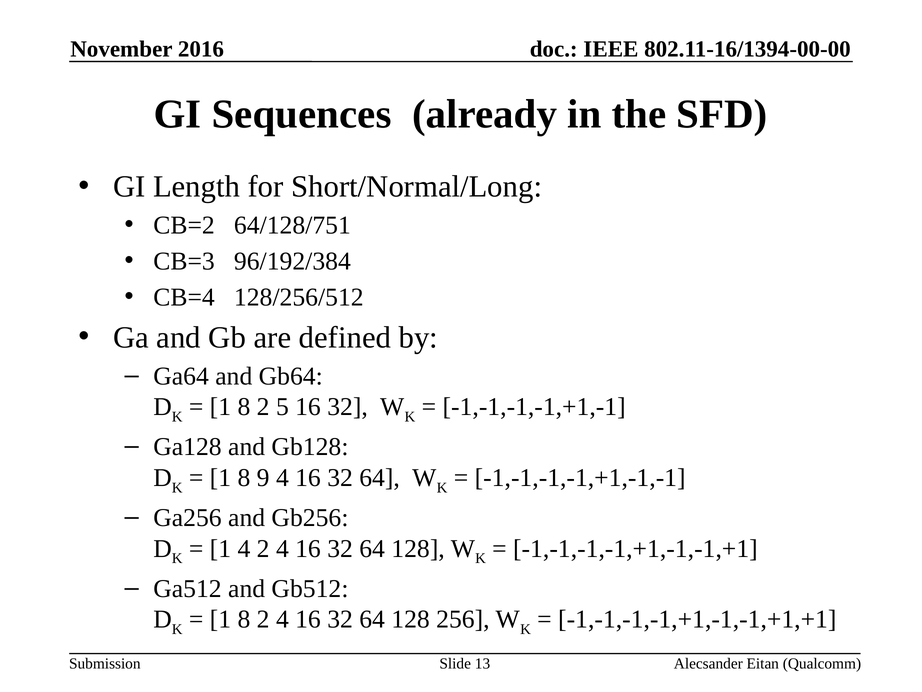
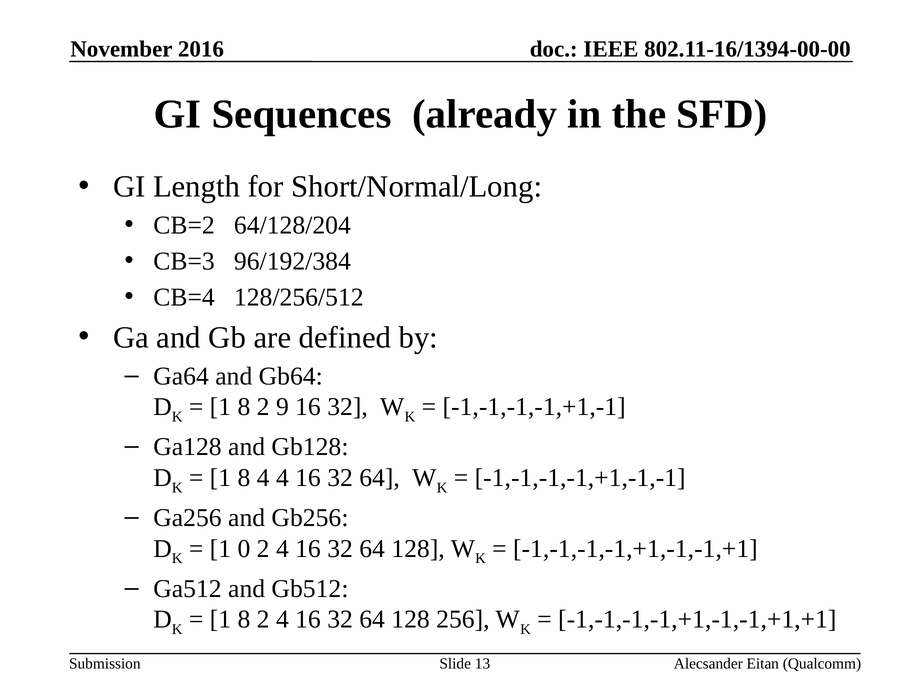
64/128/751: 64/128/751 -> 64/128/204 (292, 225)
5: 5 -> 9 (282, 407)
8 9: 9 -> 4 (263, 477)
1 4: 4 -> 0 (244, 548)
